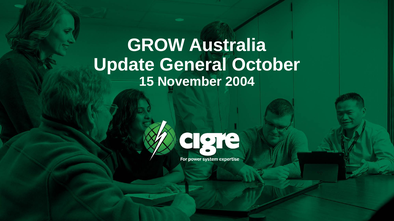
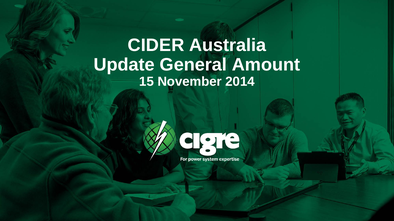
GROW: GROW -> CIDER (156, 45)
October: October -> Amount (266, 65)
2004: 2004 -> 2014 (240, 82)
